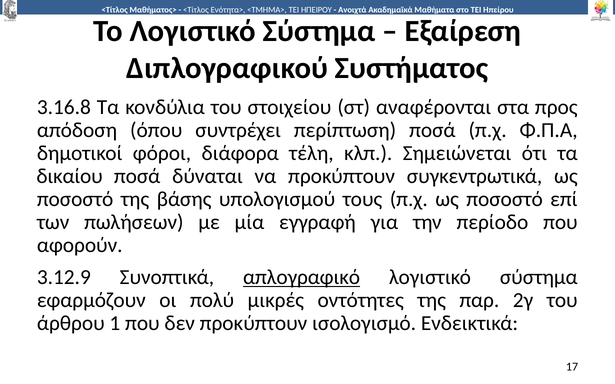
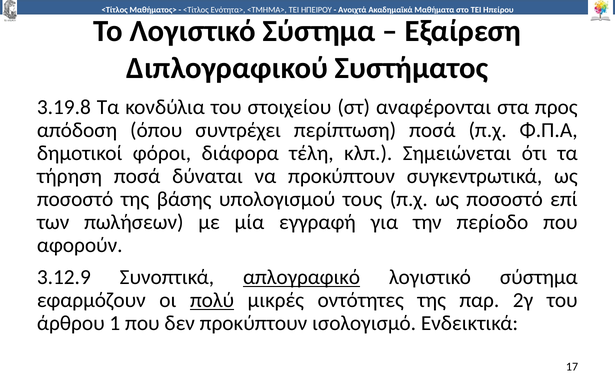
3.16.8: 3.16.8 -> 3.19.8 (64, 107)
δικαίου: δικαίου -> τήρηση (69, 176)
πολύ underline: none -> present (212, 301)
